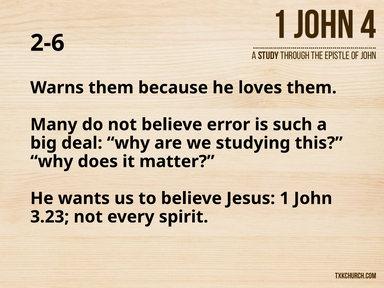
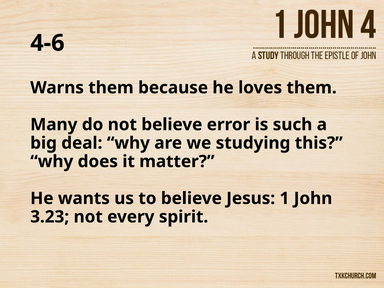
2-6: 2-6 -> 4-6 (47, 43)
